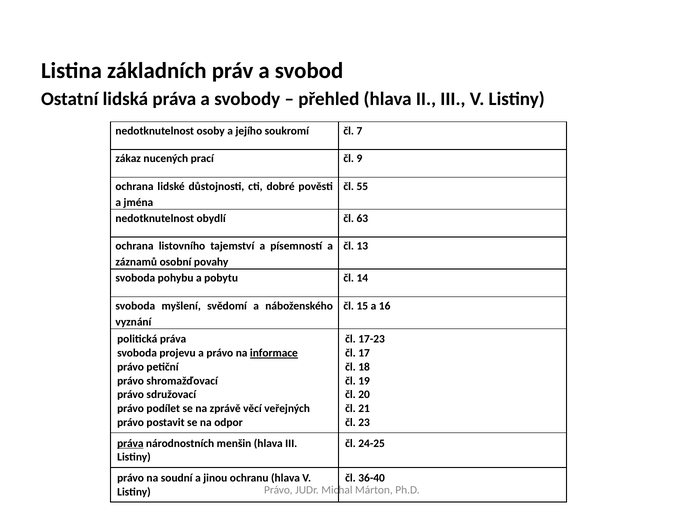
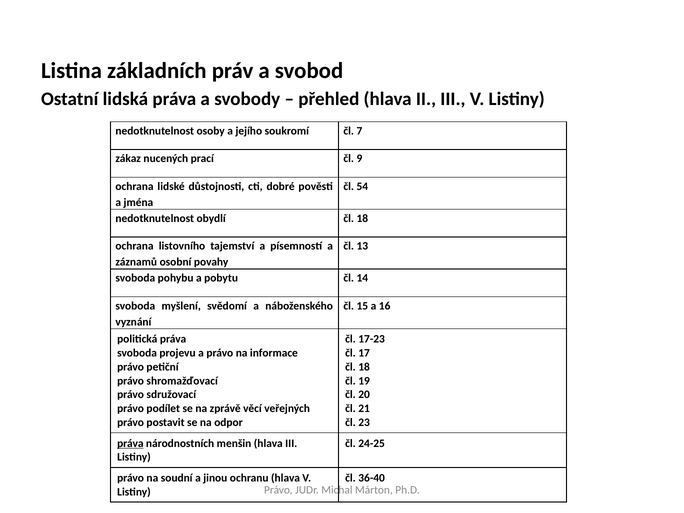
55: 55 -> 54 (362, 186)
obydlí čl 63: 63 -> 18 (362, 218)
informace underline: present -> none (274, 353)
